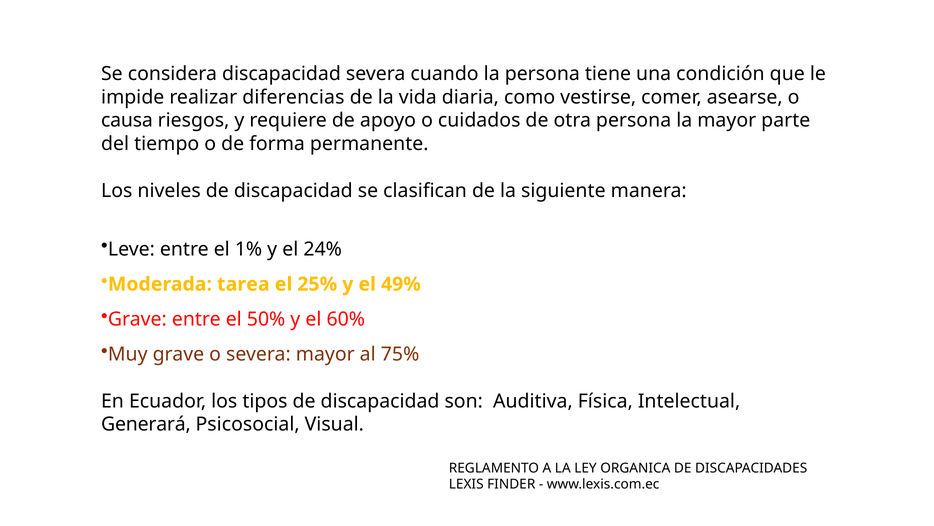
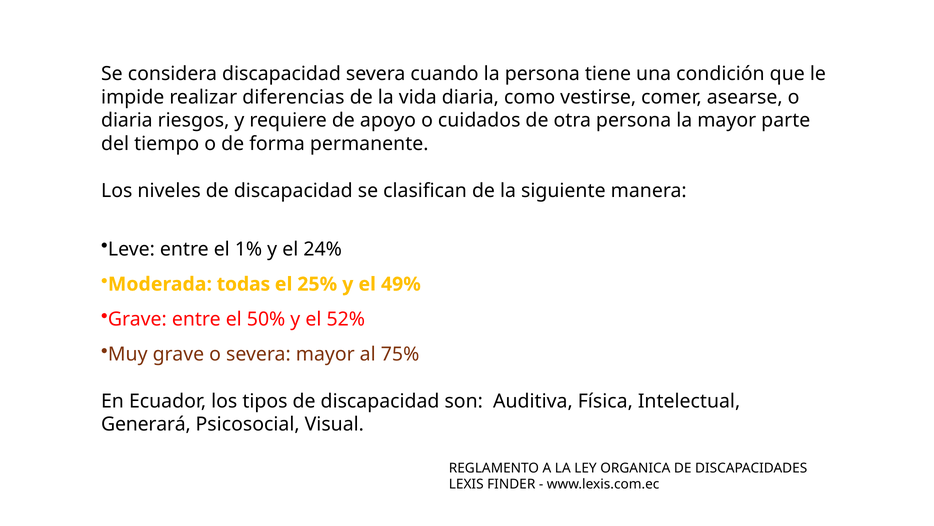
causa: causa -> diaria (127, 120)
tarea: tarea -> todas (243, 284)
60%: 60% -> 52% (346, 319)
